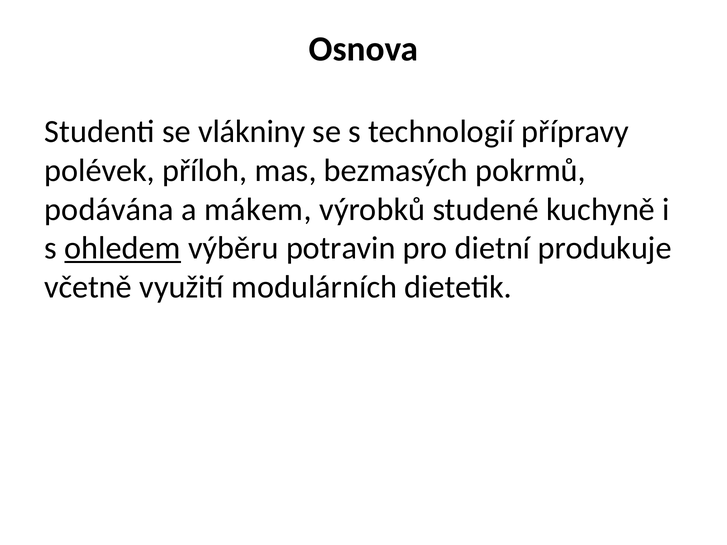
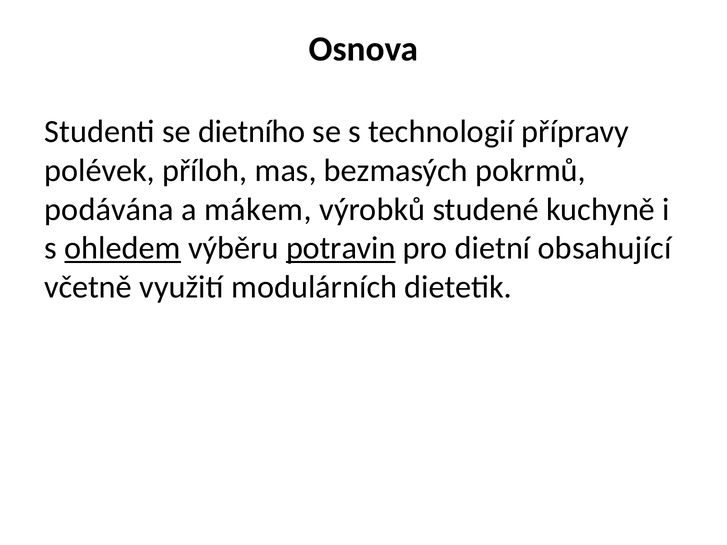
vlákniny: vlákniny -> dietního (252, 132)
potravin underline: none -> present (341, 248)
produkuje: produkuje -> obsahující (605, 248)
